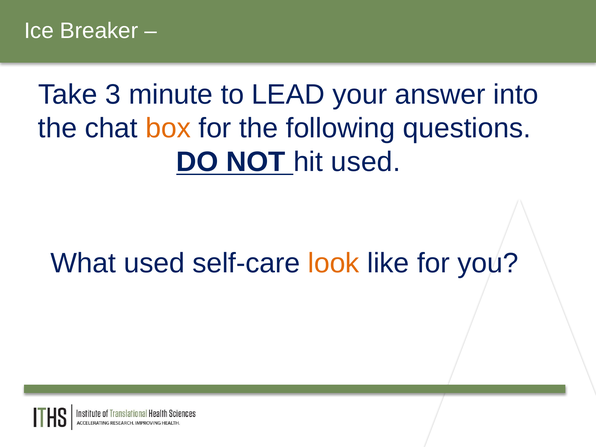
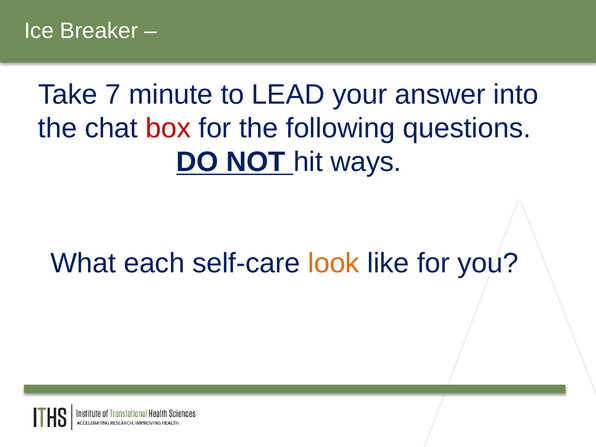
3: 3 -> 7 (113, 94)
box colour: orange -> red (168, 128)
hit used: used -> ways (366, 162)
What used: used -> each (154, 263)
